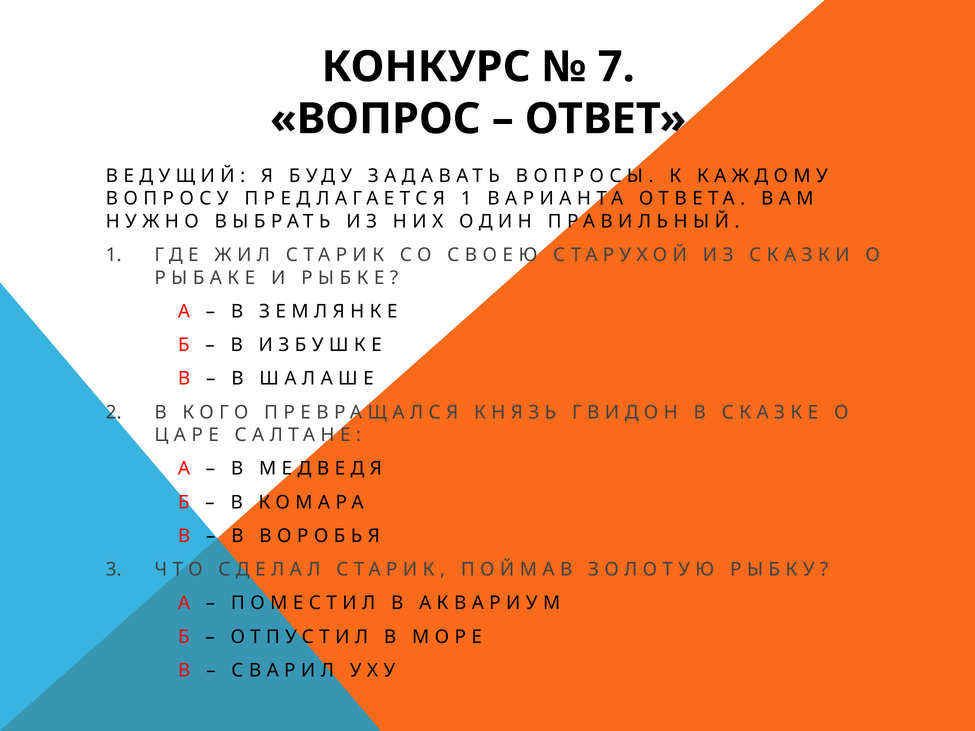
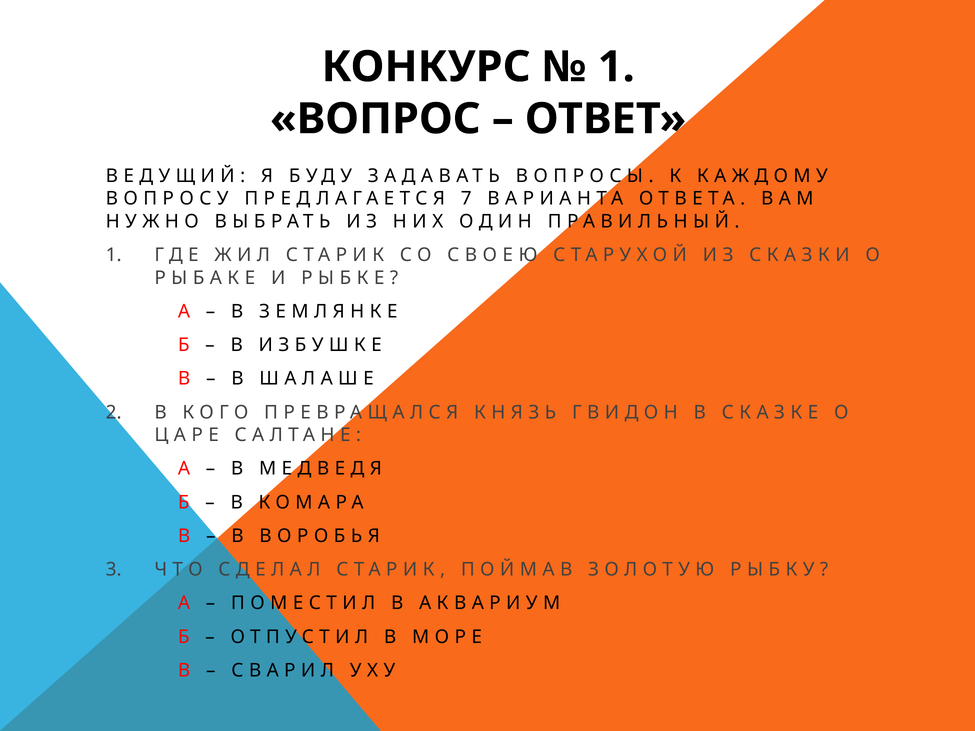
7: 7 -> 1 (616, 67)
Я 1: 1 -> 7 (466, 199)
